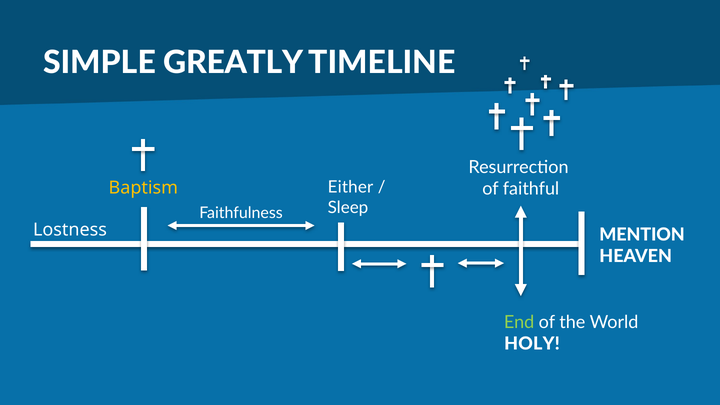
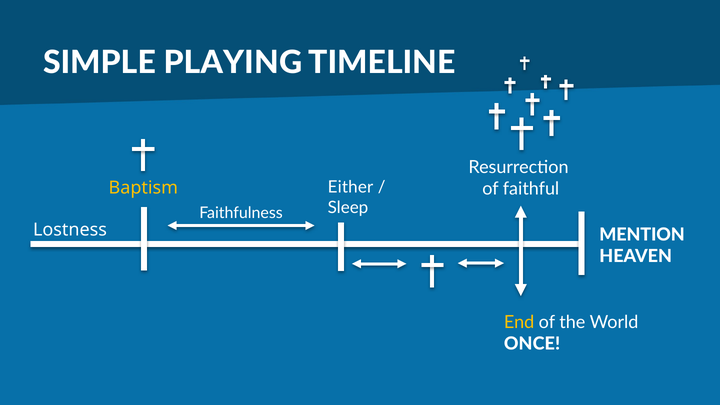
GREATLY: GREATLY -> PLAYING (233, 63)
End colour: light green -> yellow (519, 322)
HOLY: HOLY -> ONCE (532, 344)
